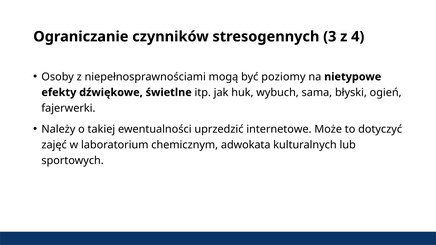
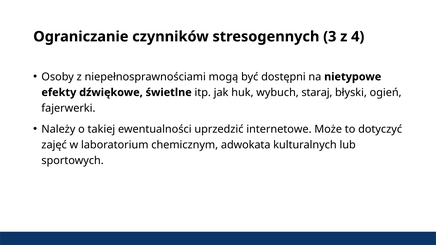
poziomy: poziomy -> dostępni (283, 77)
sama: sama -> staraj (317, 93)
